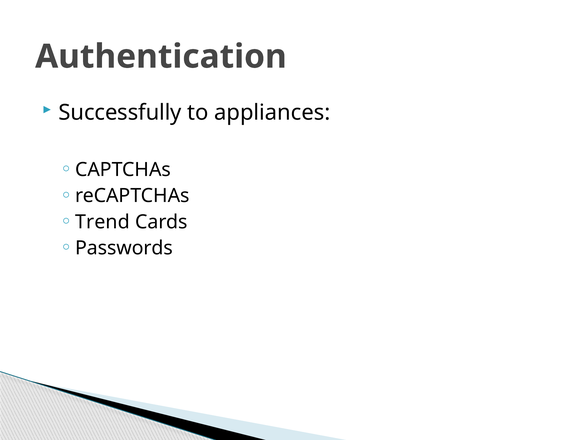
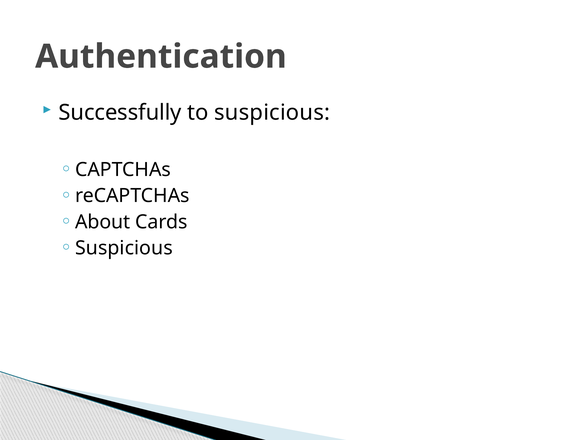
to appliances: appliances -> suspicious (272, 113)
Trend: Trend -> About (103, 222)
Passwords: Passwords -> Suspicious (124, 248)
